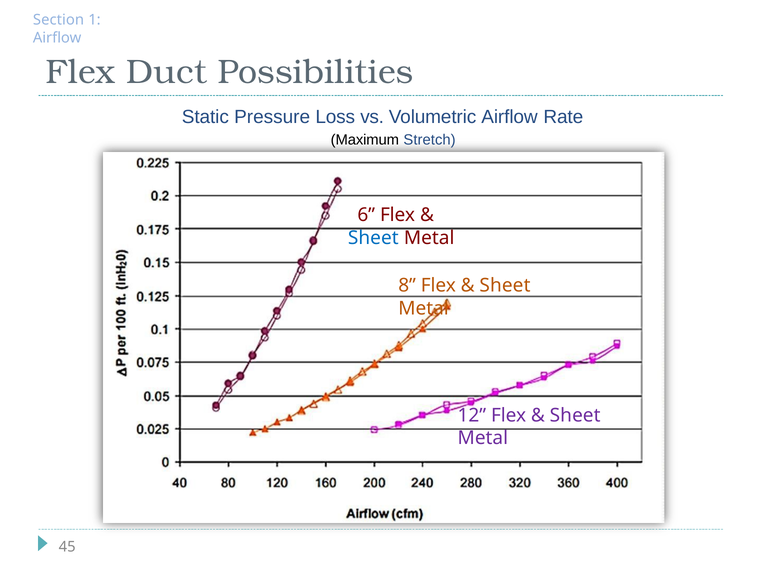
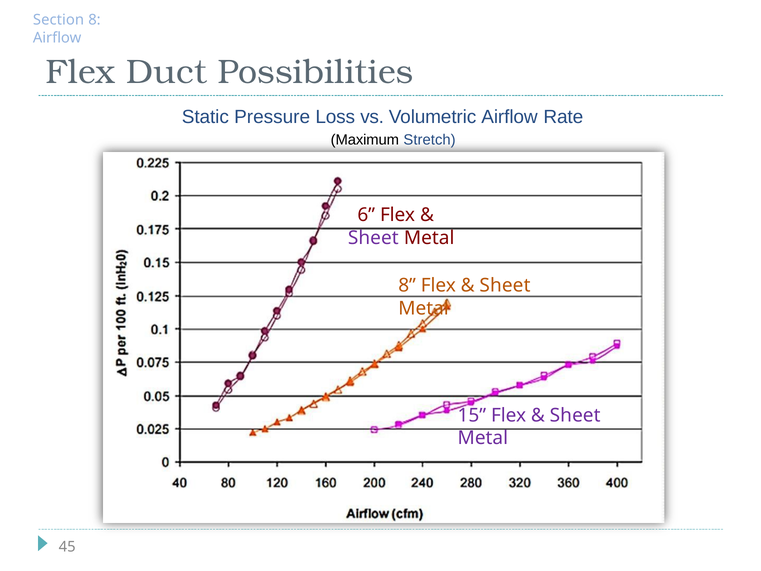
Section 1: 1 -> 8 (94, 20)
Sheet colour: blue -> purple (373, 238)
12: 12 -> 15 (472, 415)
